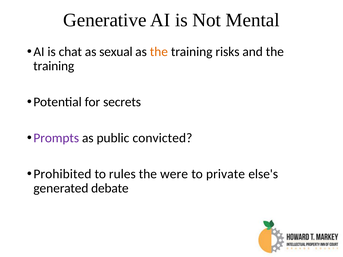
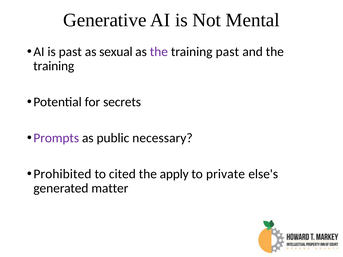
is chat: chat -> past (70, 52)
the colour: orange -> purple (159, 52)
training risks: risks -> past (227, 52)
convicted: convicted -> necessary (162, 138)
rules: rules -> cited (122, 174)
were: were -> apply (174, 174)
debate: debate -> matter (110, 188)
